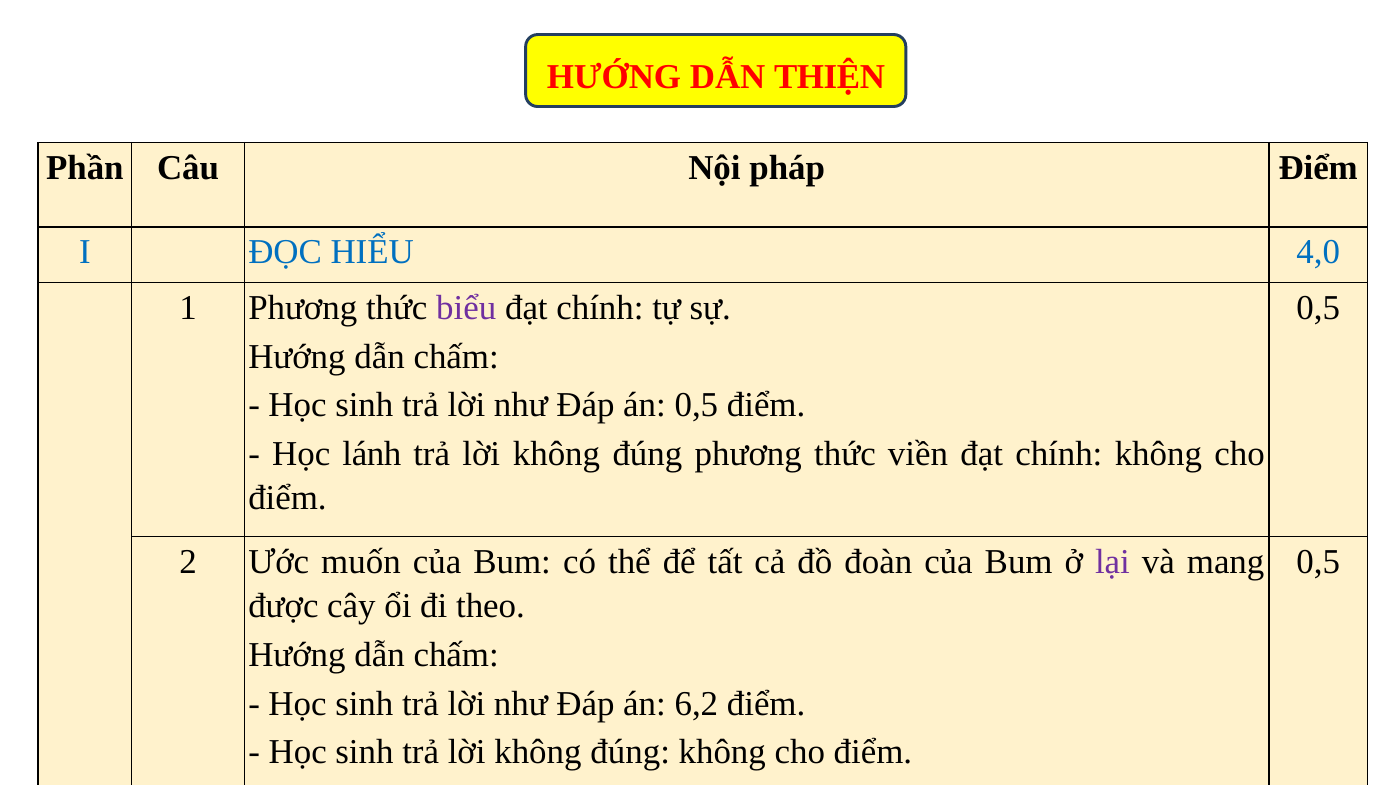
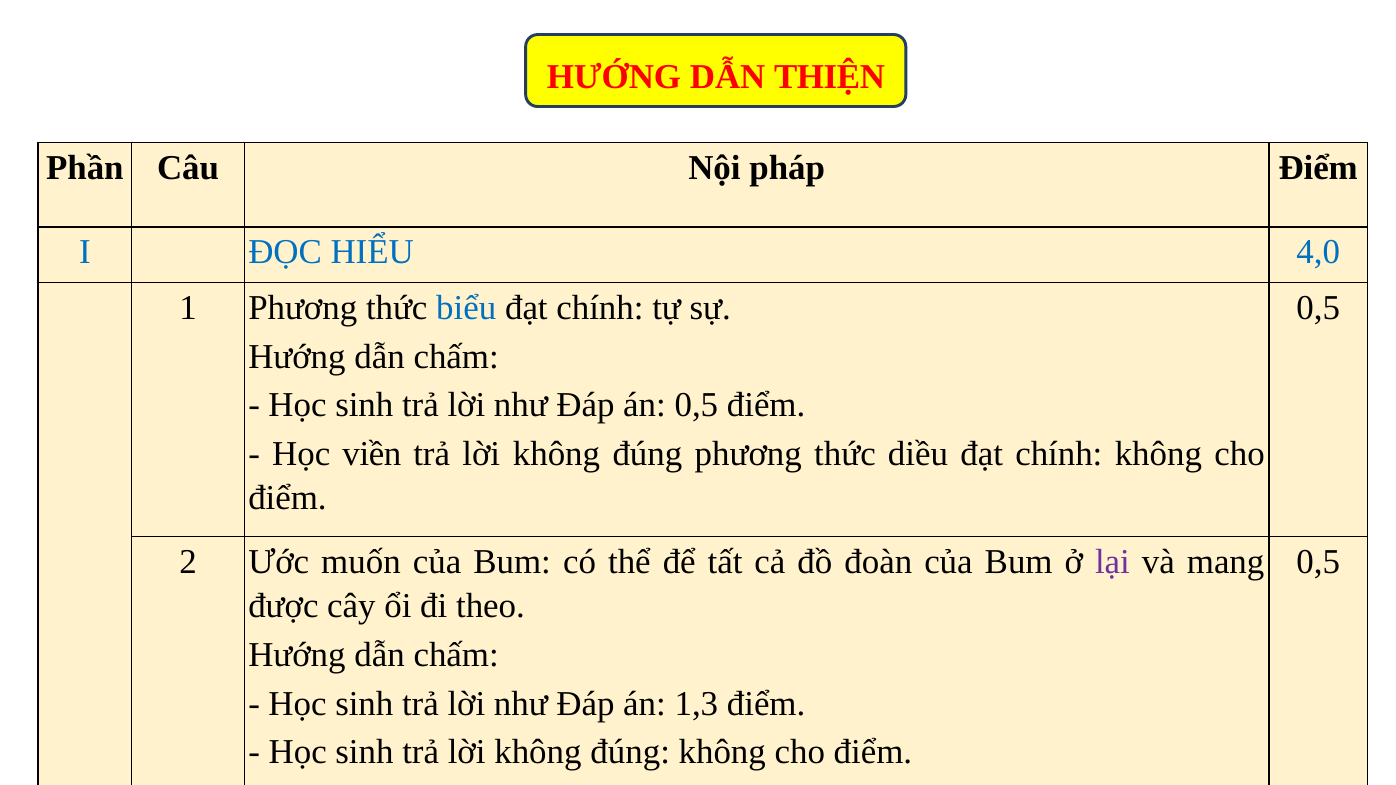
biểu colour: purple -> blue (466, 308)
lánh: lánh -> viền (372, 454)
viền: viền -> diều (918, 454)
6,2: 6,2 -> 1,3 (696, 704)
